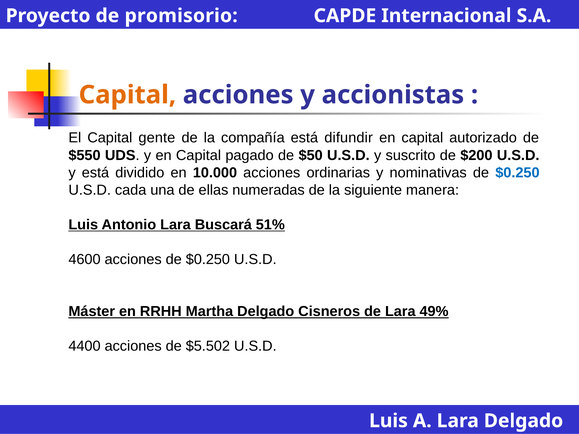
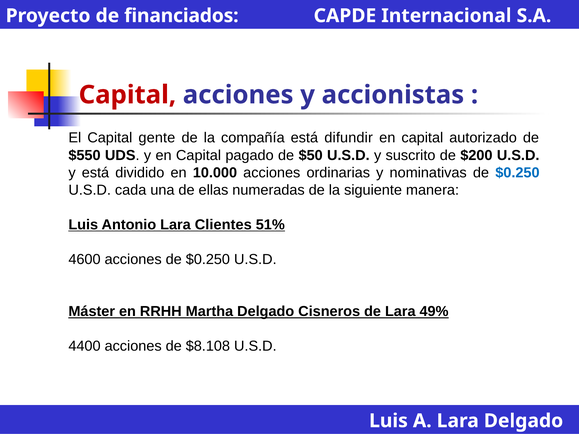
promisorio: promisorio -> financiados (181, 16)
Capital colour: orange -> red (127, 95)
Buscará: Buscará -> Clientes (223, 225)
$5.502: $5.502 -> $8.108 (208, 346)
